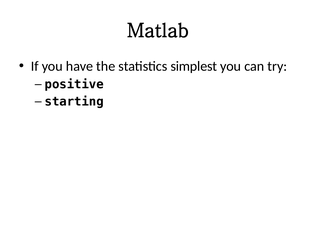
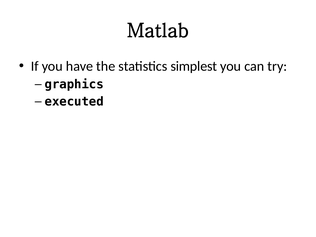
positive: positive -> graphics (74, 84)
starting: starting -> executed (74, 102)
